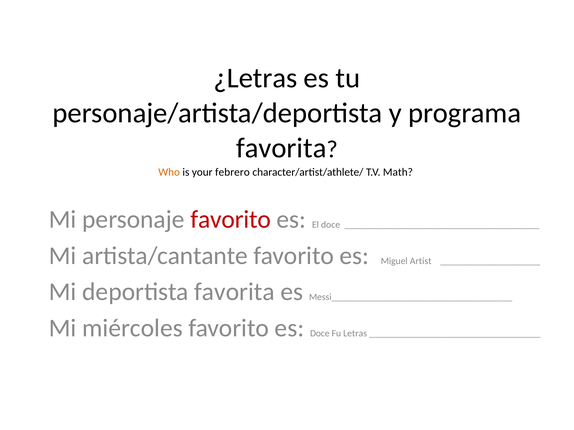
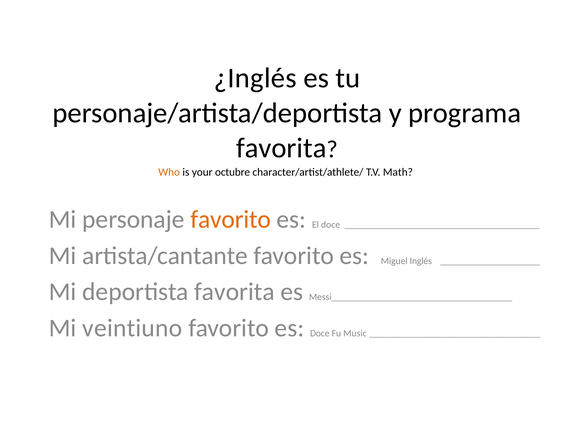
¿Letras: ¿Letras -> ¿Inglés (255, 78)
febrero: febrero -> octubre (233, 172)
favorito colour: red -> orange (231, 220)
Artist: Artist -> Inglés (421, 261)
miércoles: miércoles -> veintiuno (132, 329)
Letras: Letras -> Music (355, 334)
